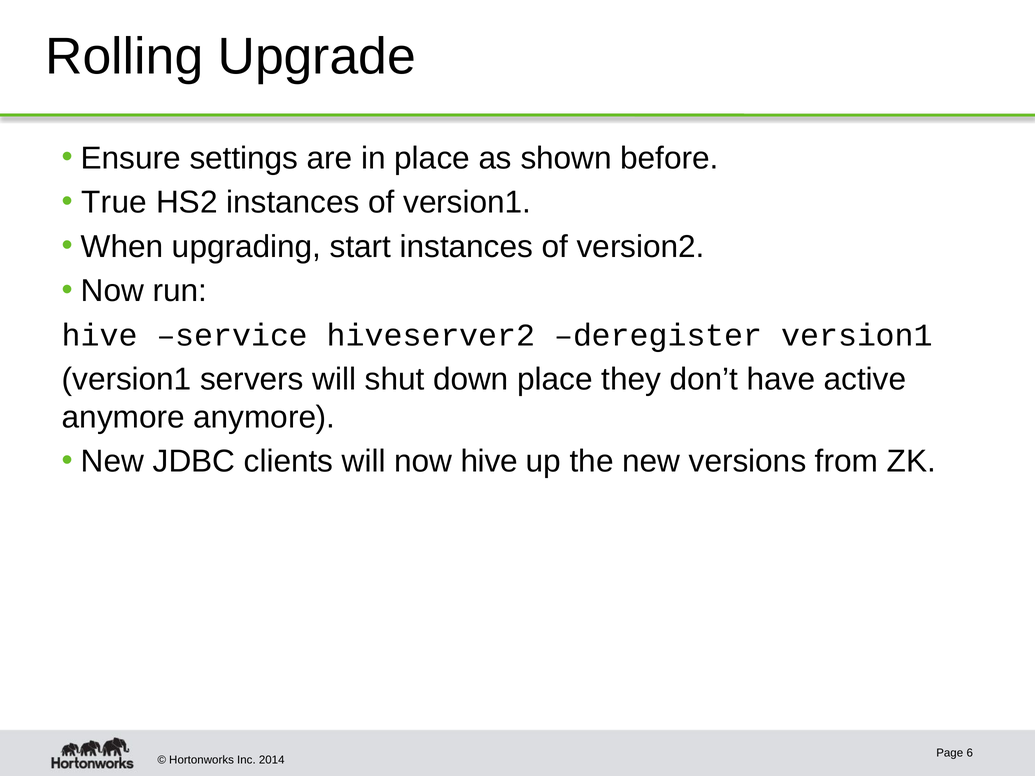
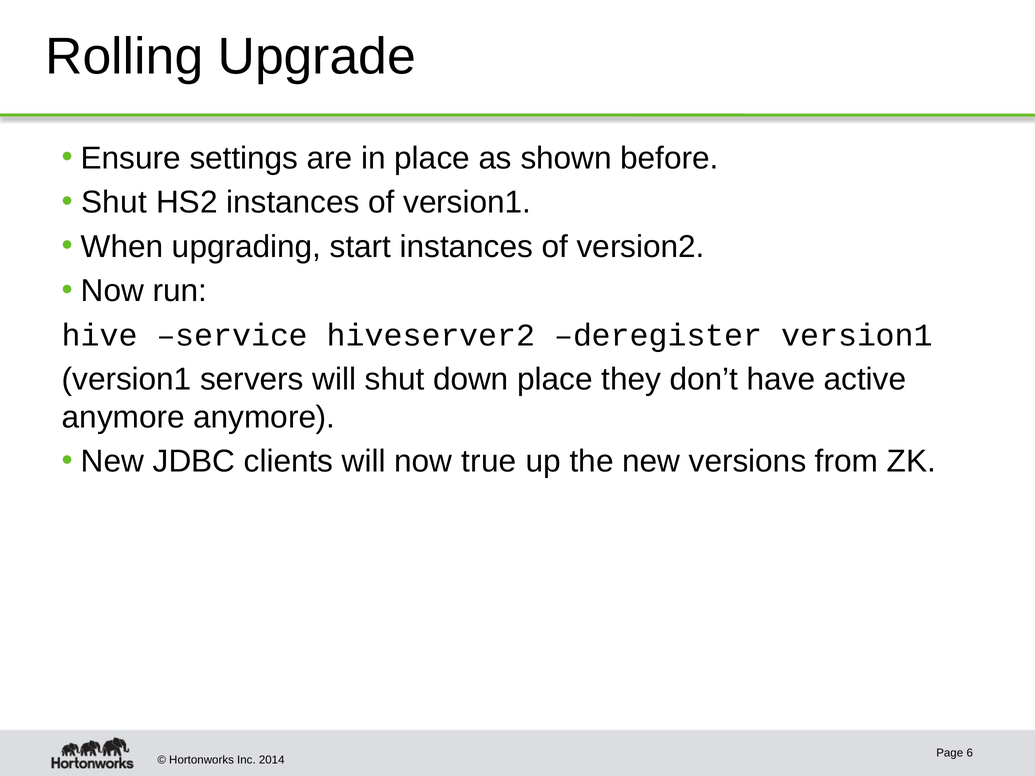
True: True -> Shut (114, 202)
now hive: hive -> true (489, 462)
